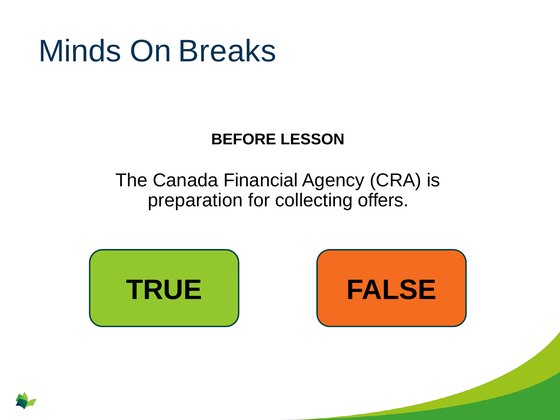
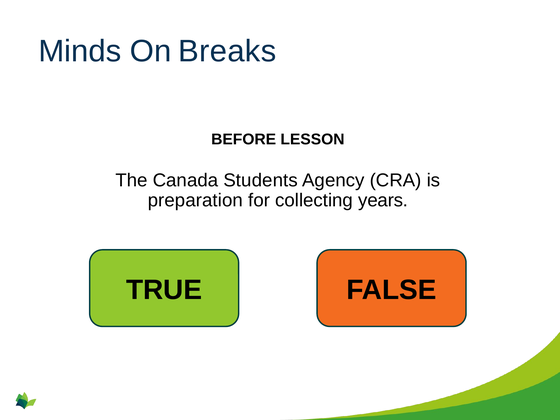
Financial: Financial -> Students (261, 180)
offers: offers -> years (383, 200)
